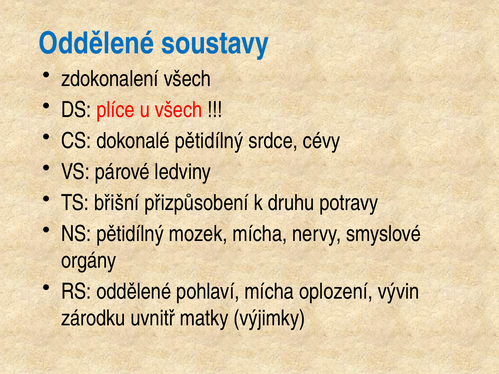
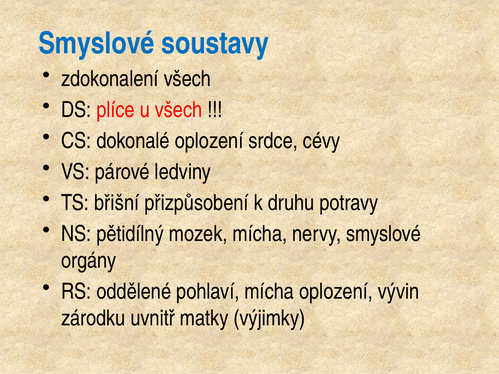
Oddělené: Oddělené -> Smyslové (96, 44)
dokonalé pětidílný: pětidílný -> oplození (209, 141)
